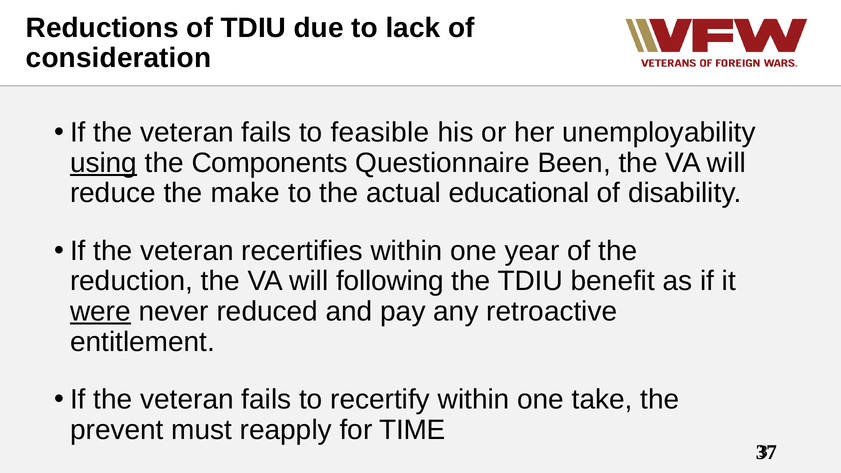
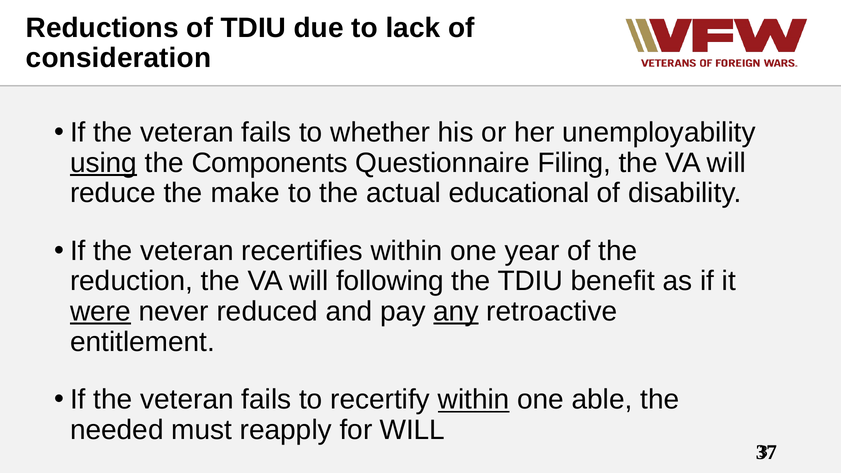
feasible: feasible -> whether (380, 133)
Been: Been -> Filing (574, 163)
any underline: none -> present (456, 312)
within underline: none -> present (474, 400)
take: take -> able (602, 400)
prevent: prevent -> needed (117, 430)
for TIME: TIME -> WILL (412, 430)
